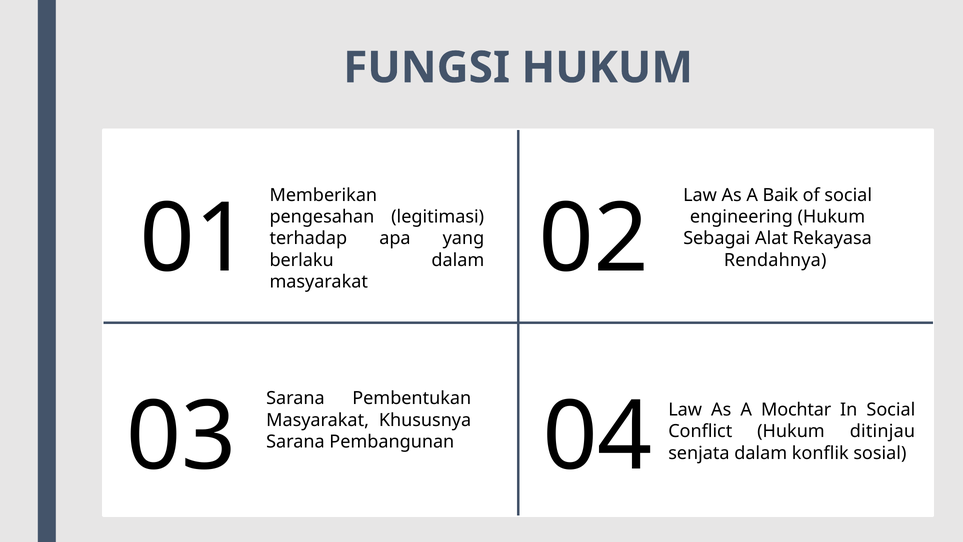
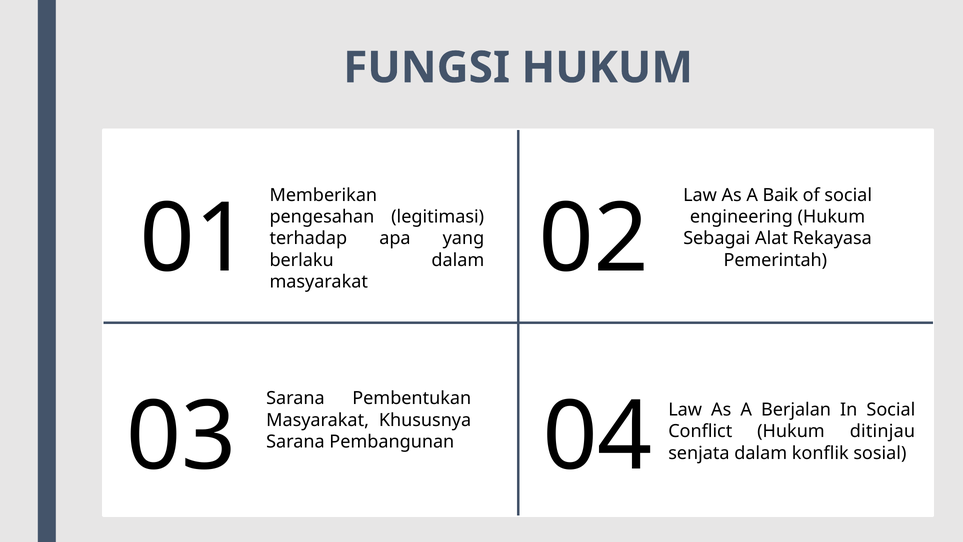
Rendahnya: Rendahnya -> Pemerintah (775, 260)
Mochtar: Mochtar -> Berjalan (796, 409)
